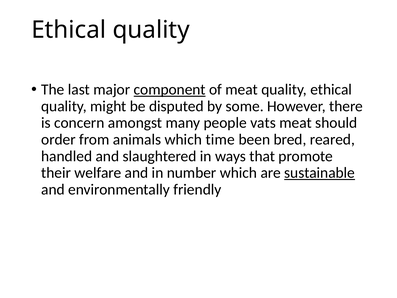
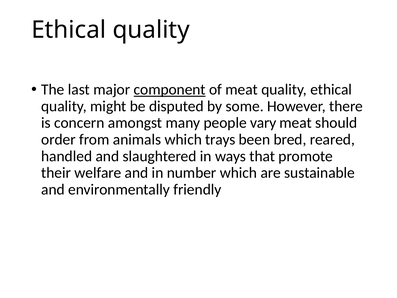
vats: vats -> vary (263, 123)
time: time -> trays (220, 139)
sustainable underline: present -> none (320, 173)
